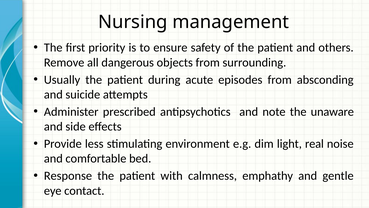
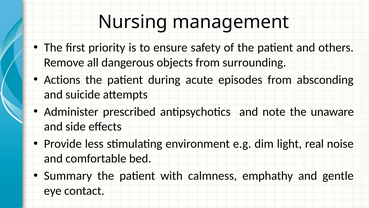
Usually: Usually -> Actions (62, 80)
Response: Response -> Summary (68, 176)
